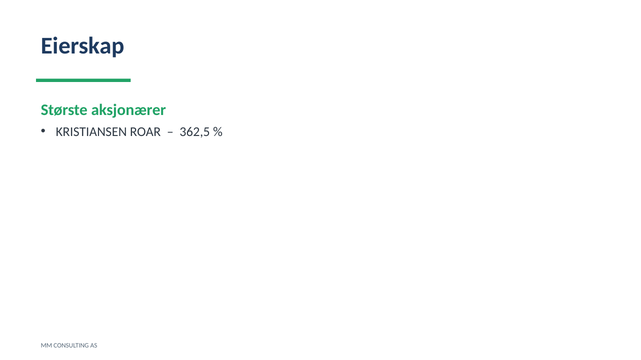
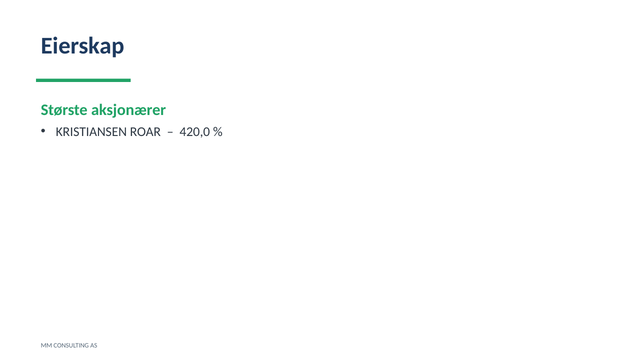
362,5: 362,5 -> 420,0 (195, 132)
